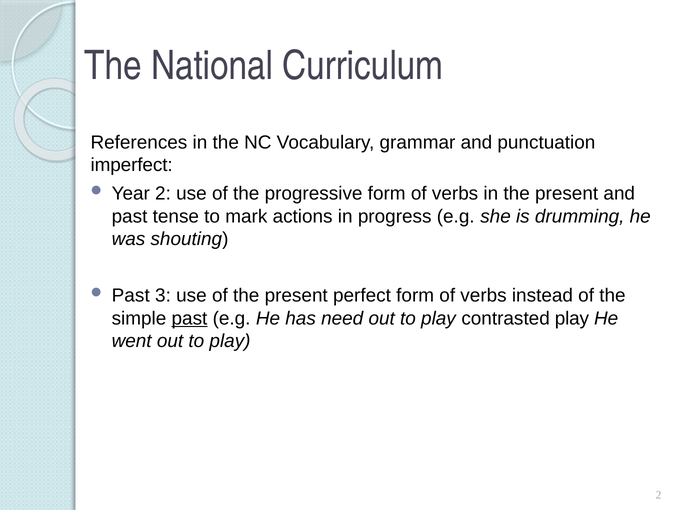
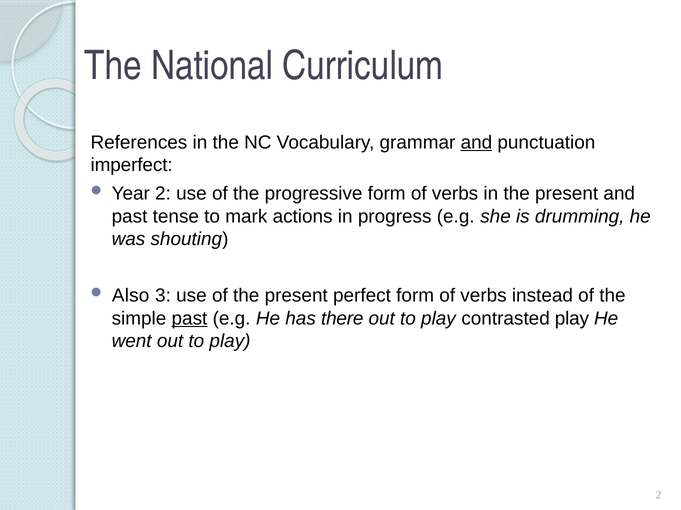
and underline: none -> present (476, 143)
Past: Past -> Also (131, 296)
need: need -> there (342, 319)
